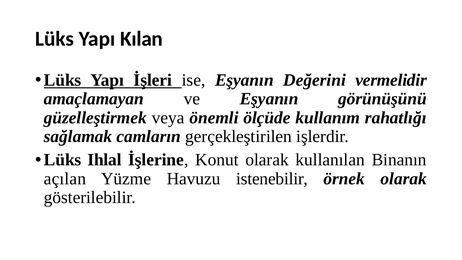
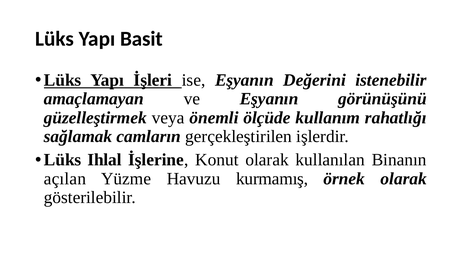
Kılan: Kılan -> Basit (141, 39)
vermelidir: vermelidir -> istenebilir (391, 80)
istenebilir: istenebilir -> kurmamış (272, 179)
